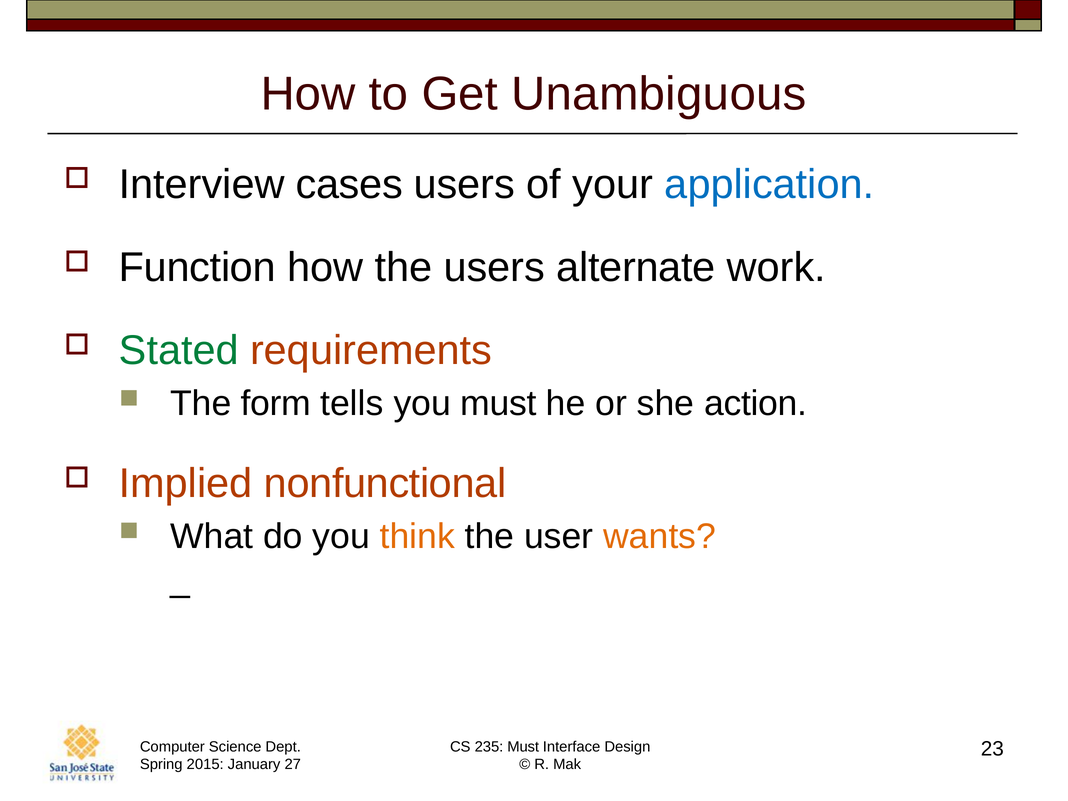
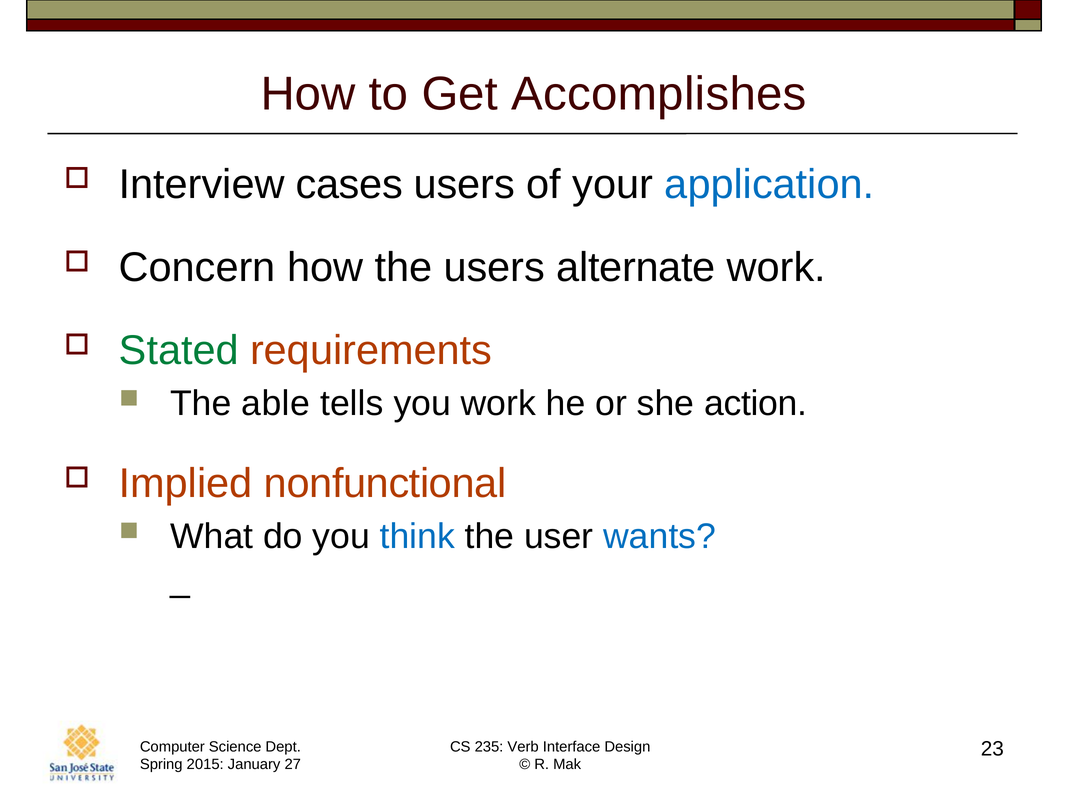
Unambiguous: Unambiguous -> Accomplishes (659, 94)
Function: Function -> Concern (197, 268)
form: form -> able (276, 404)
you must: must -> work (498, 404)
think colour: orange -> blue (417, 537)
wants colour: orange -> blue (660, 537)
Must: Must -> Verb (523, 747)
